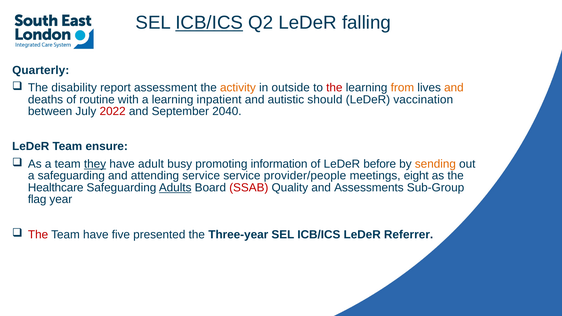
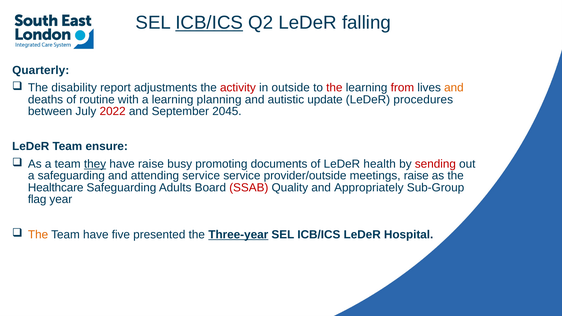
assessment: assessment -> adjustments (166, 88)
activity colour: orange -> red (238, 88)
from colour: orange -> red (402, 88)
inpatient: inpatient -> planning (219, 100)
should: should -> update (325, 100)
vaccination: vaccination -> procedures (423, 100)
2040: 2040 -> 2045 (227, 111)
have adult: adult -> raise (151, 164)
information: information -> documents (279, 164)
before: before -> health (380, 164)
sending colour: orange -> red (435, 164)
provider/people: provider/people -> provider/outside (305, 176)
meetings eight: eight -> raise (416, 176)
Adults underline: present -> none (175, 188)
Assessments: Assessments -> Appropriately (369, 188)
The colour: red -> orange (38, 235)
Three-year underline: none -> present (238, 235)
Referrer: Referrer -> Hospital (409, 235)
